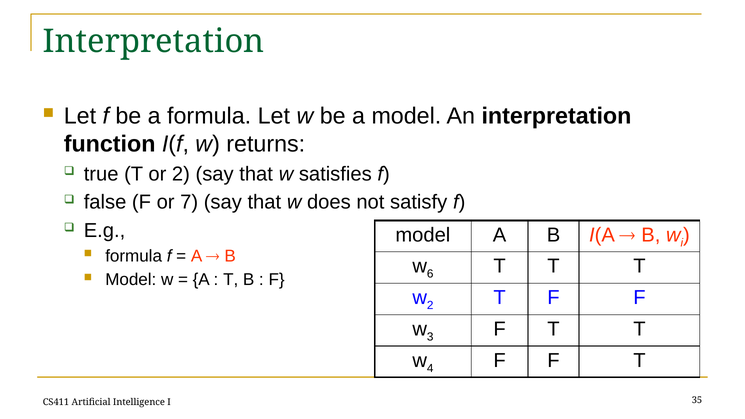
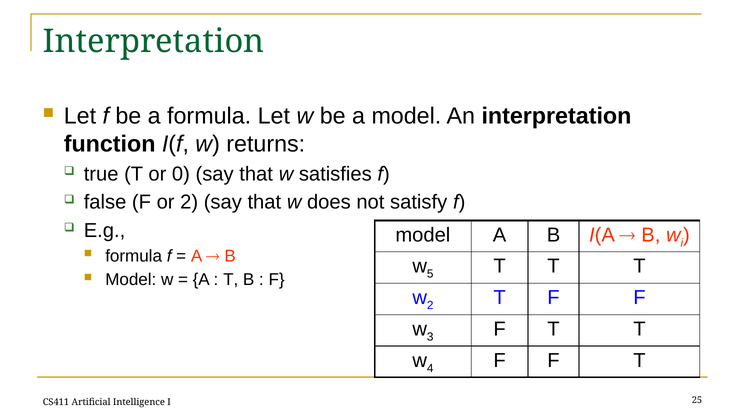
or 2: 2 -> 0 (181, 174)
or 7: 7 -> 2 (189, 202)
6: 6 -> 5 (430, 274)
35: 35 -> 25 (697, 400)
